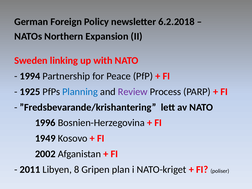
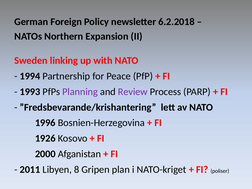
1925: 1925 -> 1993 (30, 92)
Planning colour: blue -> purple (80, 92)
1949: 1949 -> 1926 (45, 138)
2002: 2002 -> 2000 (45, 154)
